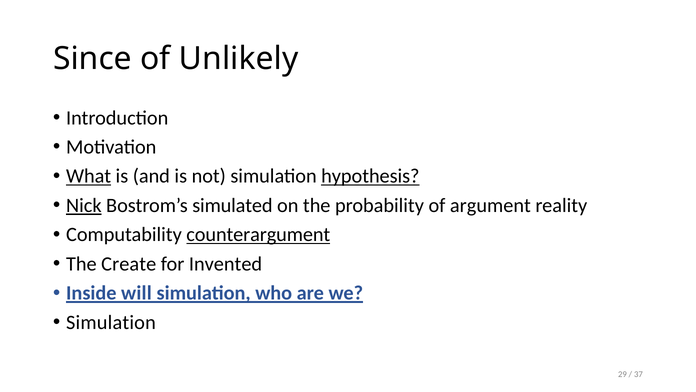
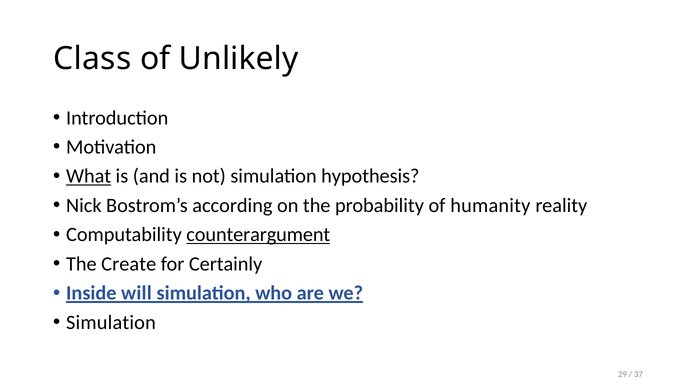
Since: Since -> Class (92, 58)
hypothesis underline: present -> none (370, 176)
Nick underline: present -> none (84, 205)
simulated: simulated -> according (232, 205)
argument: argument -> humanity (490, 205)
Invented: Invented -> Certainly (226, 264)
